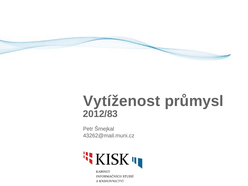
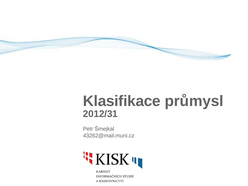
Vytíženost: Vytíženost -> Klasifikace (122, 101)
2012/83: 2012/83 -> 2012/31 (100, 114)
